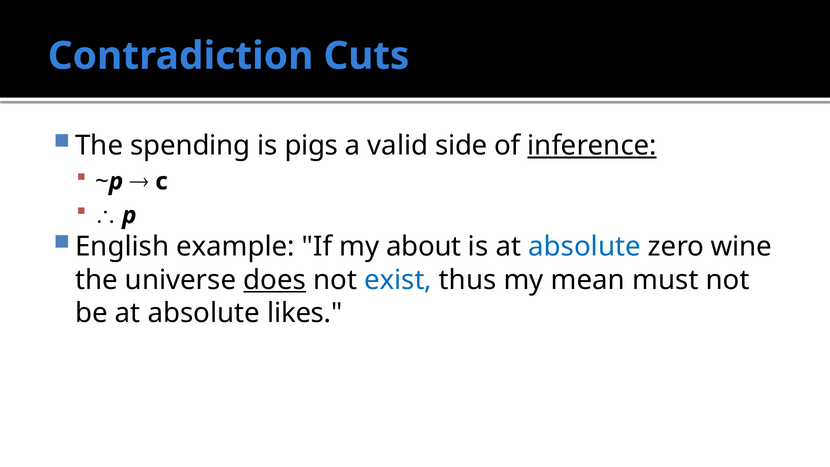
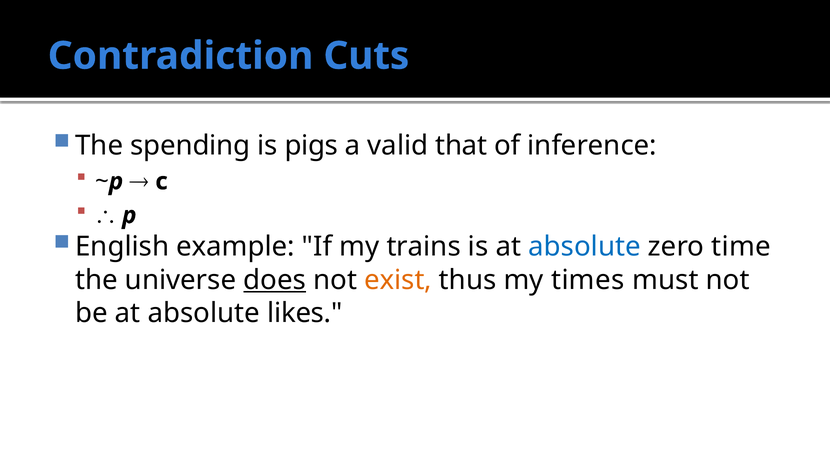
side: side -> that (461, 146)
inference underline: present -> none (592, 146)
about: about -> trains (424, 247)
wine: wine -> time (741, 247)
exist colour: blue -> orange (398, 280)
mean: mean -> times (588, 280)
